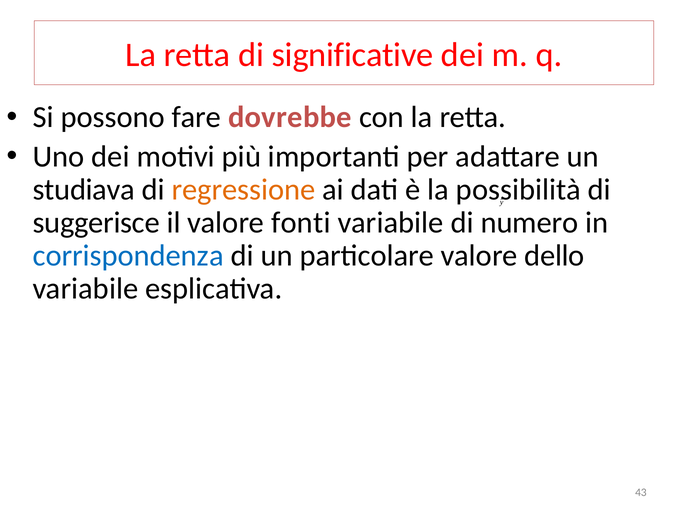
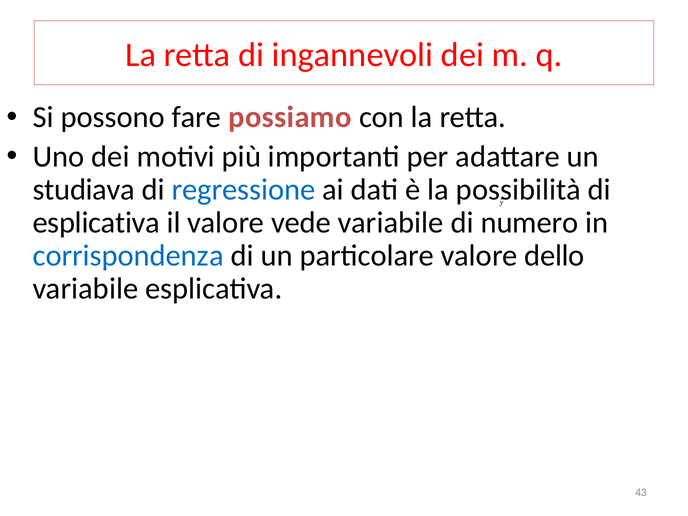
significative: significative -> ingannevoli (352, 55)
dovrebbe: dovrebbe -> possiamo (290, 117)
regressione colour: orange -> blue (243, 190)
suggerisce: suggerisce -> esplicativa (96, 223)
fonti: fonti -> vede (301, 223)
